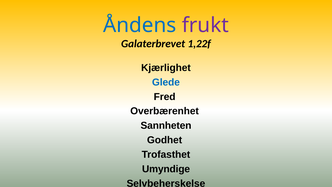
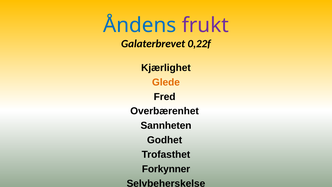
1,22f: 1,22f -> 0,22f (199, 44)
Glede colour: blue -> orange (166, 82)
Umyndige: Umyndige -> Forkynner (166, 169)
